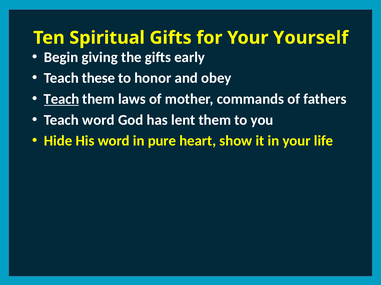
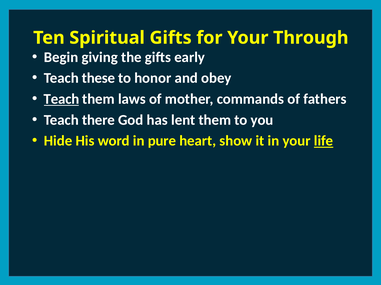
Yourself: Yourself -> Through (311, 38)
Teach word: word -> there (98, 120)
life underline: none -> present (324, 141)
